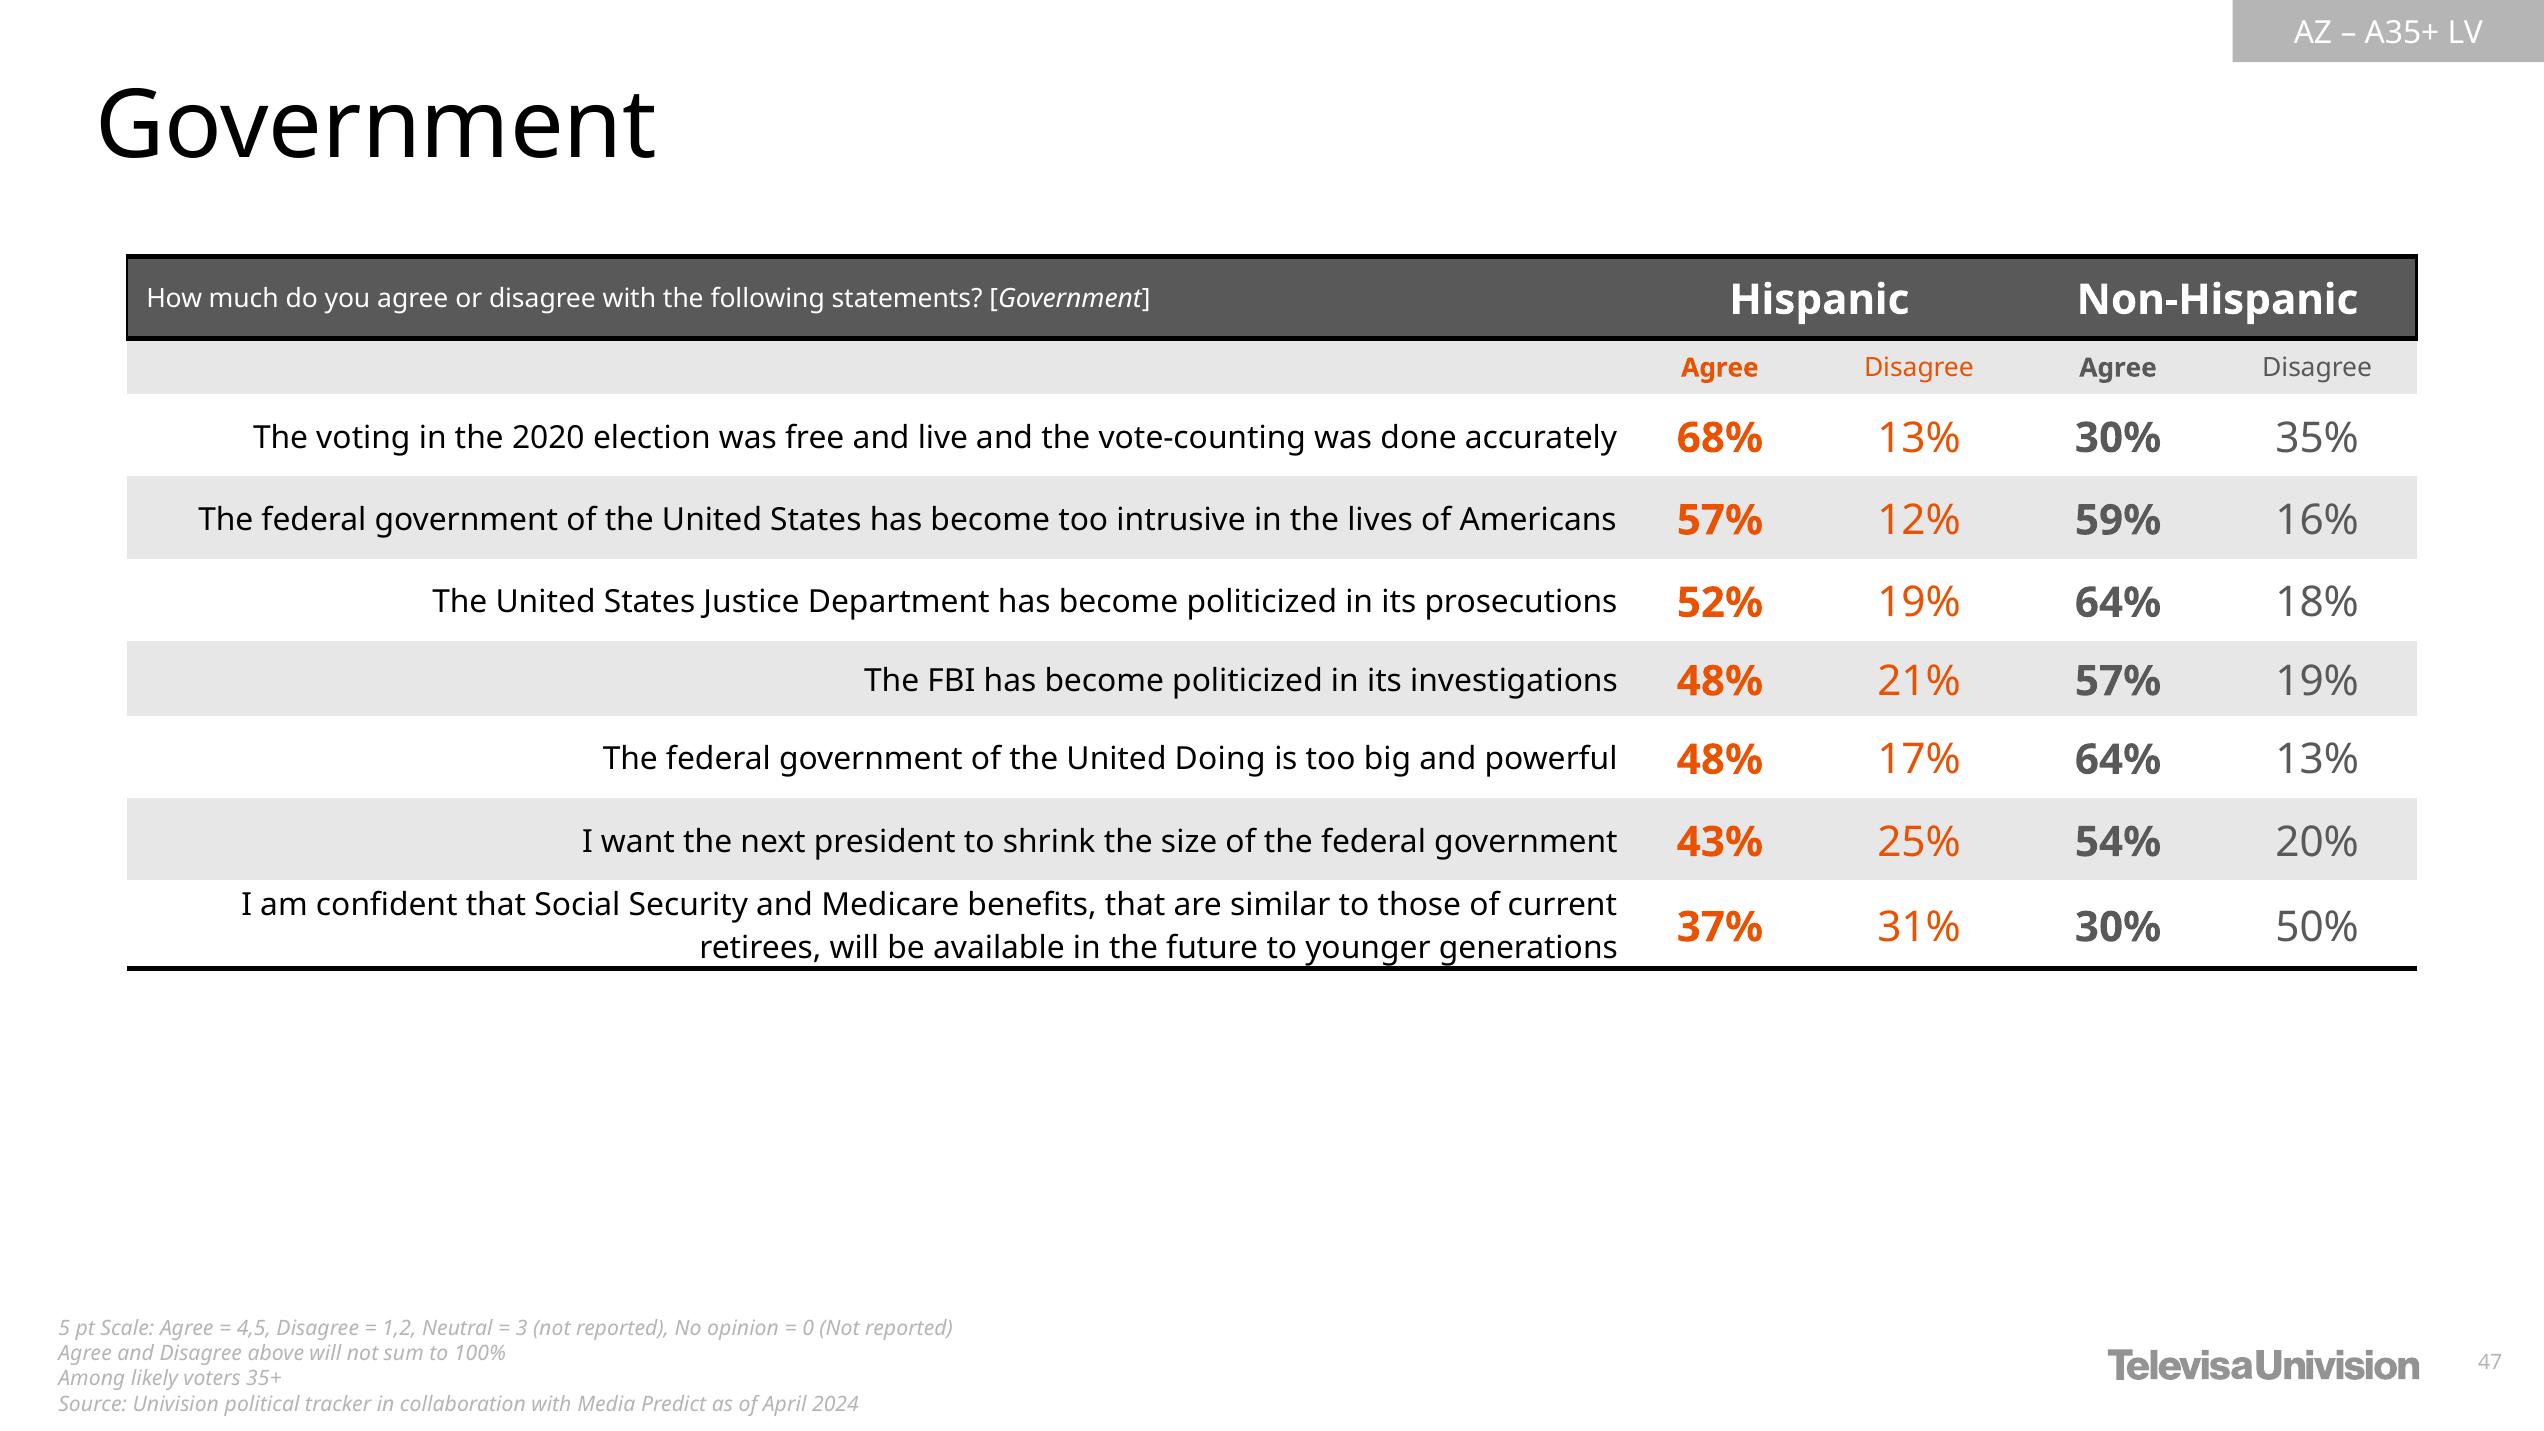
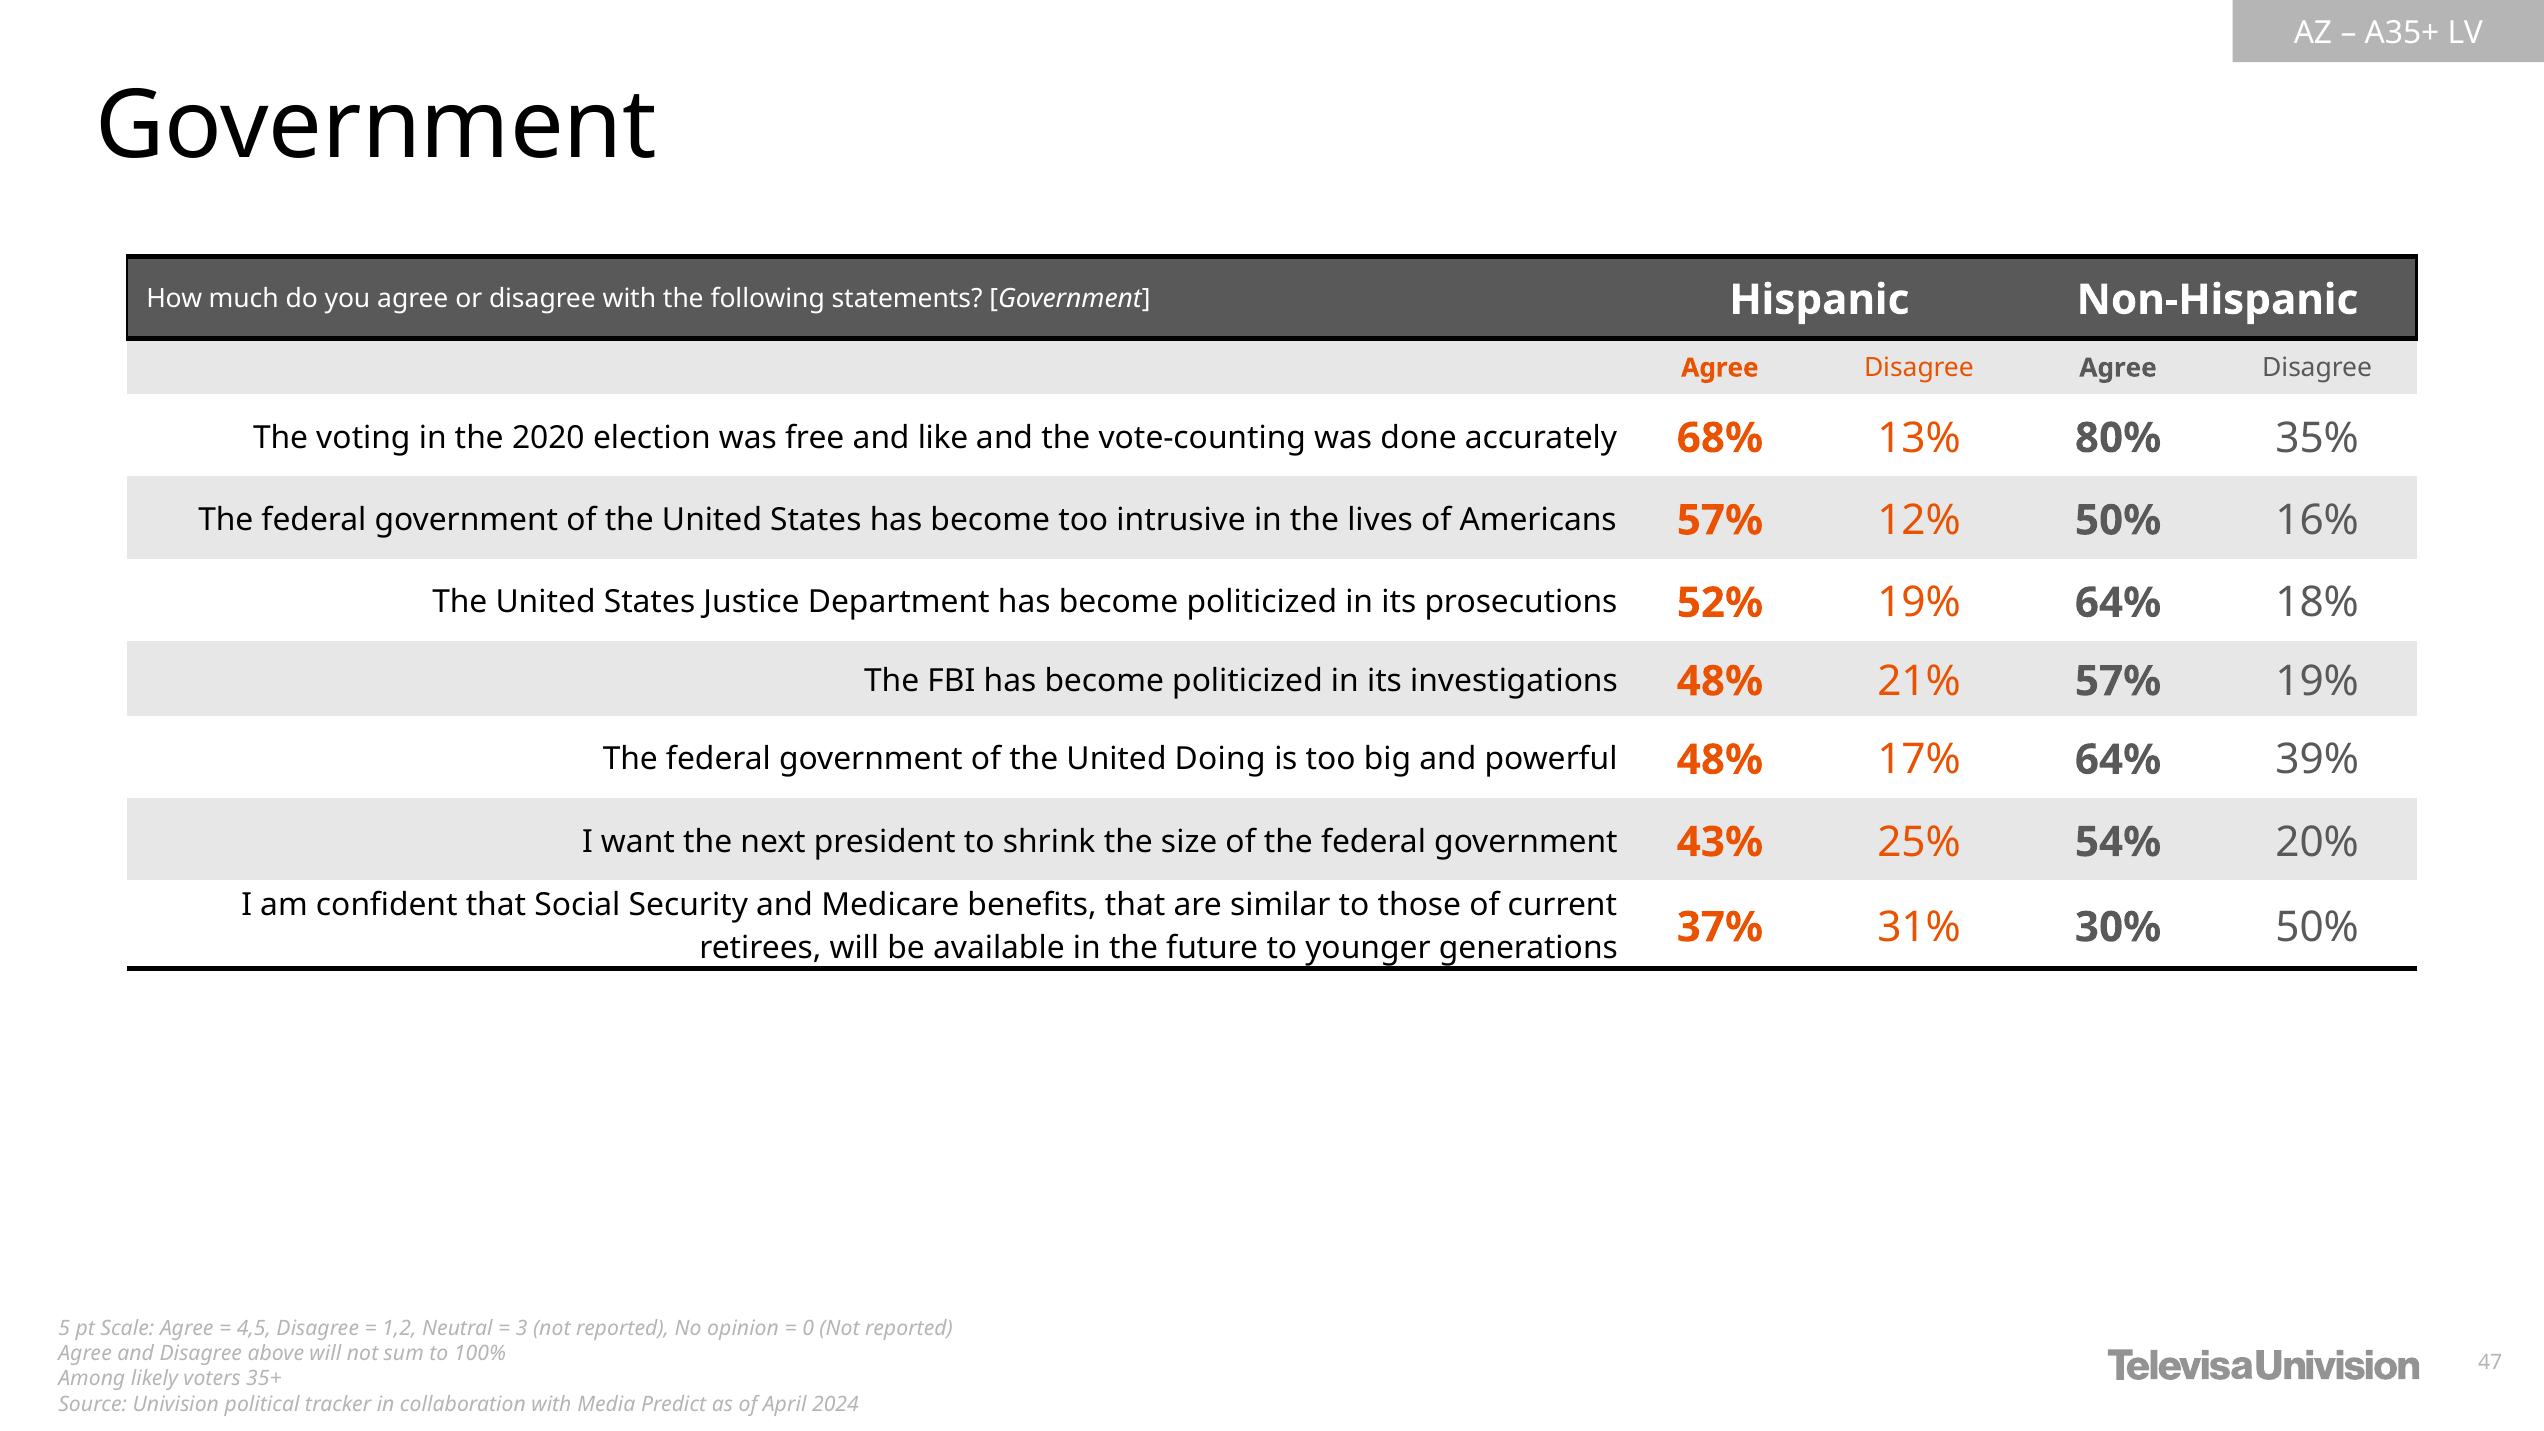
live: live -> like (943, 438)
13% 30%: 30% -> 80% (2118, 438)
12% 59%: 59% -> 50% (2118, 520)
64% 13%: 13% -> 39% (2317, 760)
